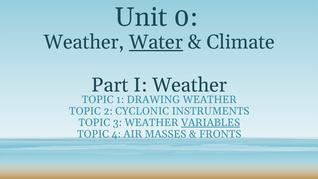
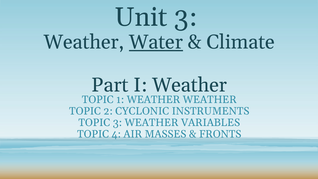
Unit 0: 0 -> 3 (185, 17)
1 DRAWING: DRAWING -> WEATHER (153, 100)
VARIABLES underline: present -> none (211, 122)
